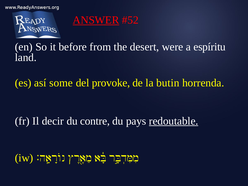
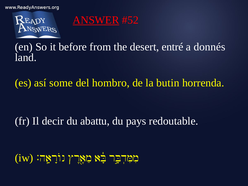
were: were -> entré (173, 47)
espíritu: espíritu -> donnés (209, 47)
provoke: provoke -> hombro (111, 83)
contre: contre -> abattu (95, 121)
redoutable underline: present -> none (174, 121)
